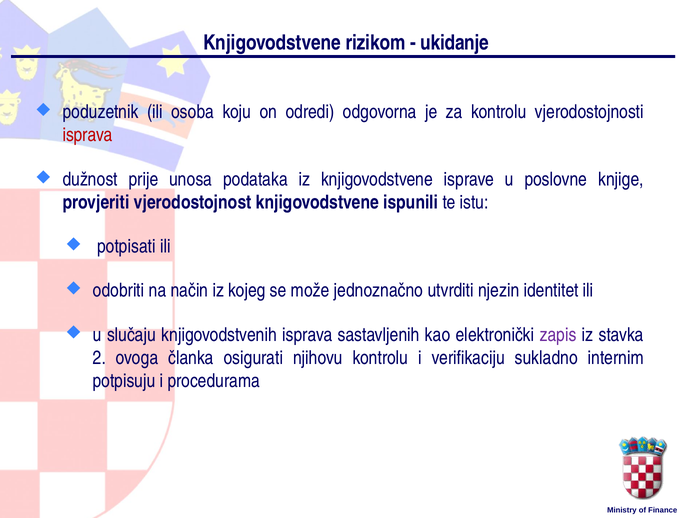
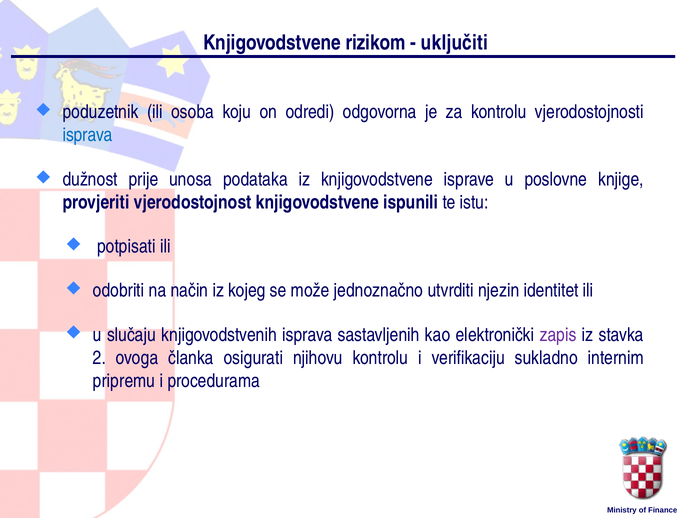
ukidanje: ukidanje -> uključiti (454, 43)
isprava colour: red -> blue (88, 135)
potpisuju: potpisuju -> pripremu (124, 380)
